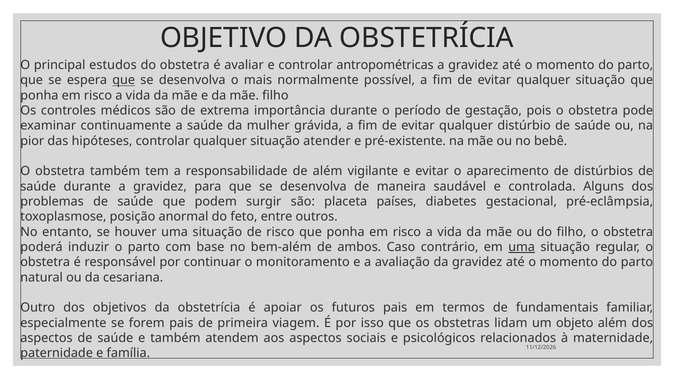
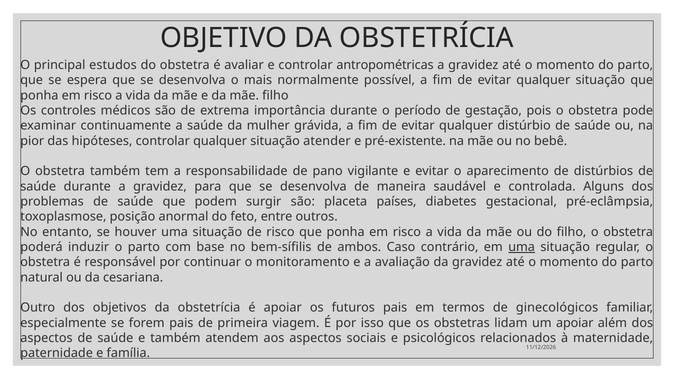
que underline: present -> none (124, 80)
de além: além -> pano (328, 171)
bem-além: bem-além -> bem-sífilis (281, 247)
fundamentais: fundamentais -> ginecológicos (557, 308)
um objeto: objeto -> apoiar (575, 323)
